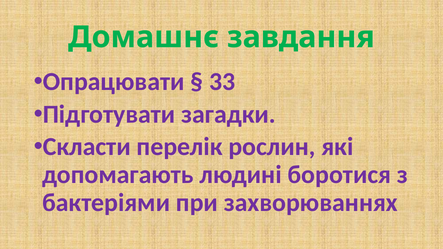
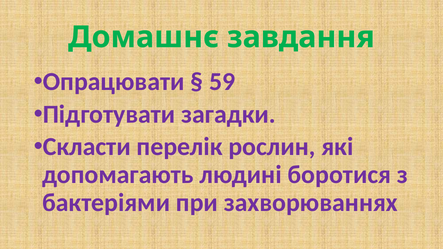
33: 33 -> 59 (222, 82)
